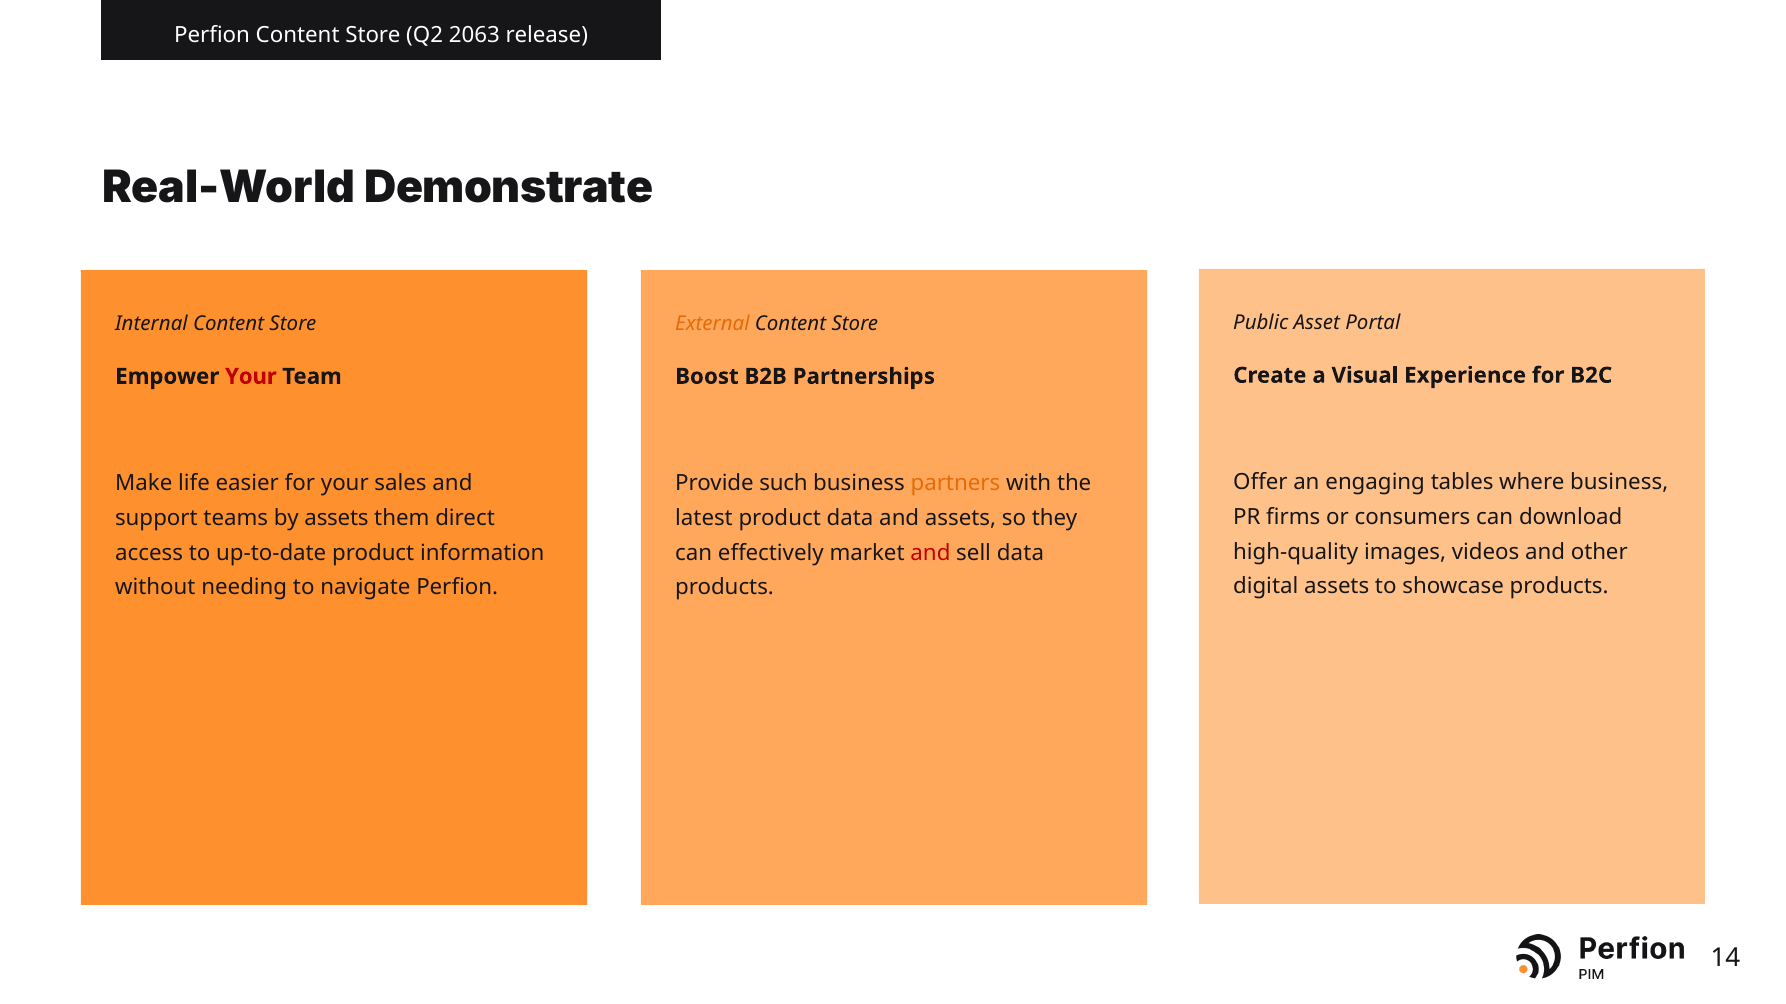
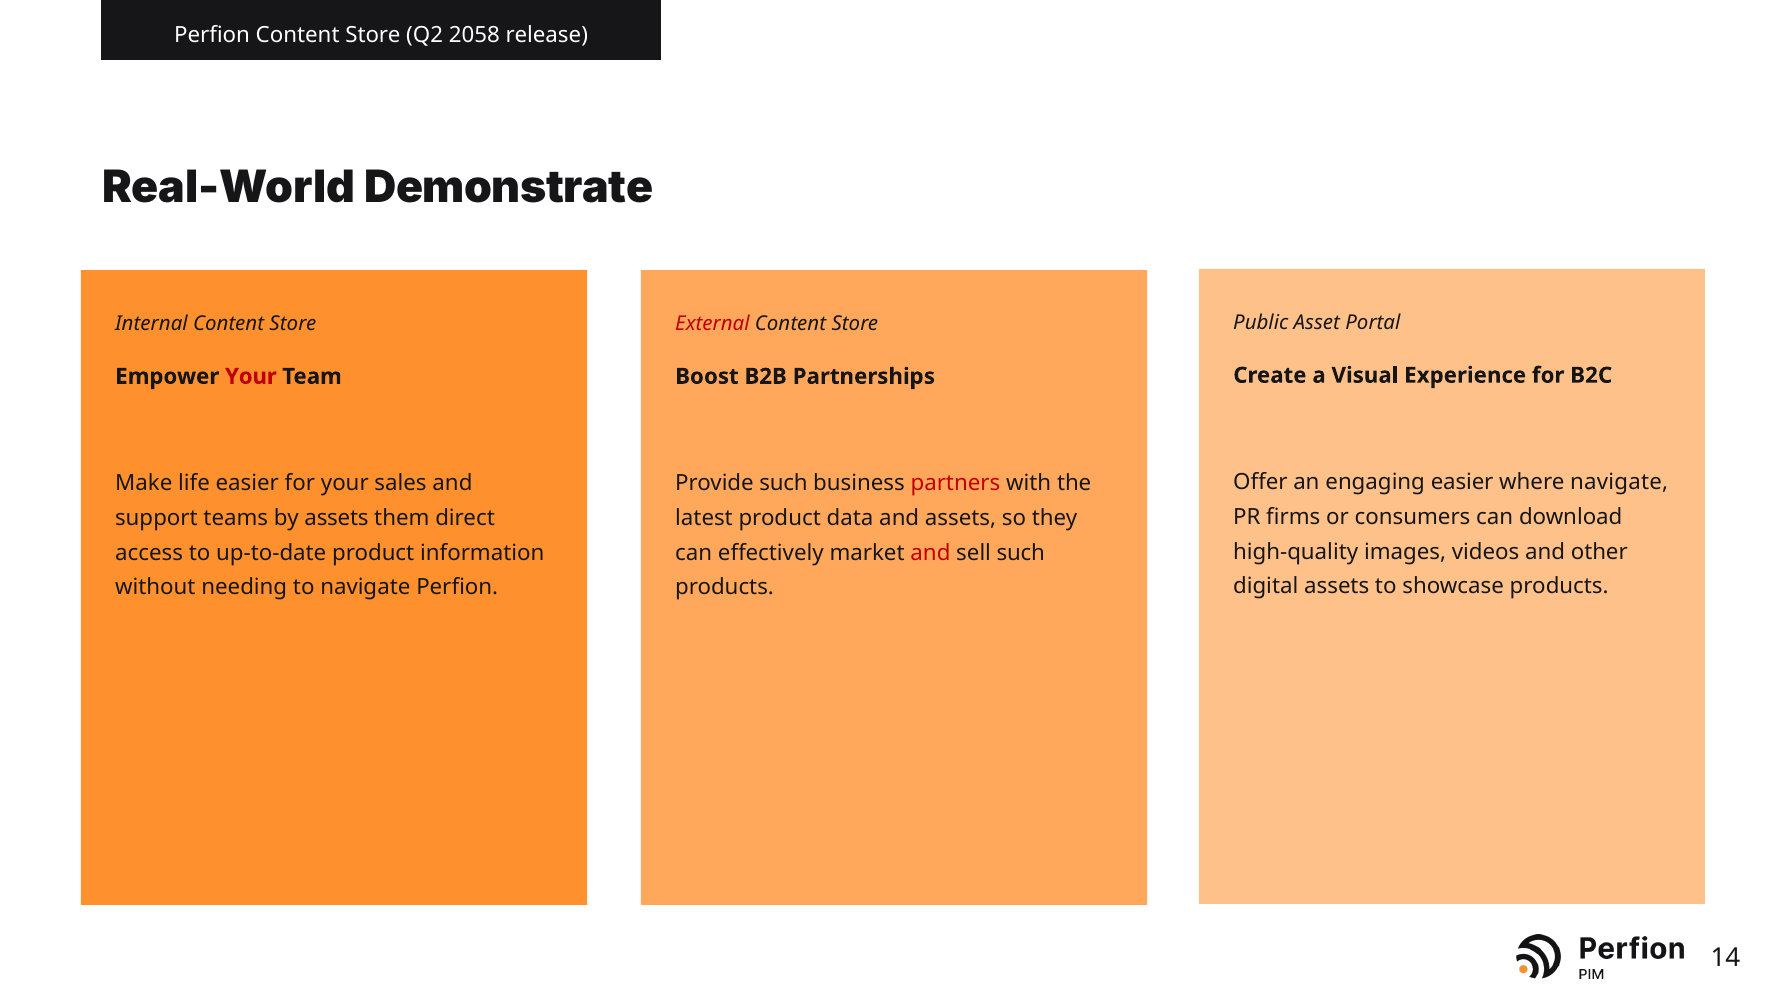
2063: 2063 -> 2058 (474, 35)
External colour: orange -> red (712, 324)
engaging tables: tables -> easier (1462, 482)
where business: business -> navigate (1619, 482)
partners colour: orange -> red (955, 484)
sell data: data -> such (1021, 553)
